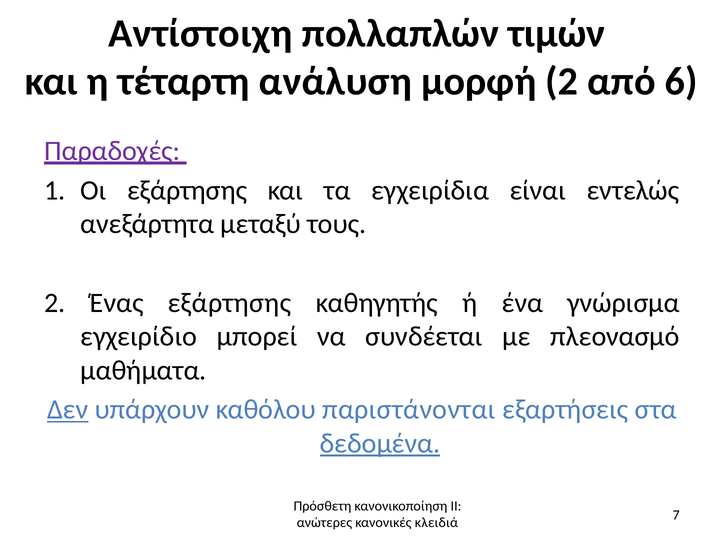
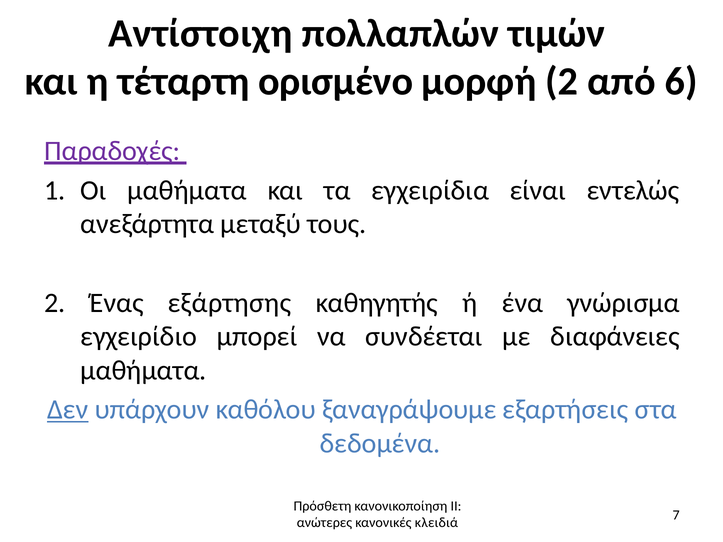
ανάλυση: ανάλυση -> ορισμένο (336, 82)
Οι εξάρτησης: εξάρτησης -> μαθήματα (187, 190)
πλεονασμό: πλεονασμό -> διαφάνειες (615, 337)
παριστάνονται: παριστάνονται -> ξαναγράψουμε (409, 410)
δεδομένα underline: present -> none (380, 444)
